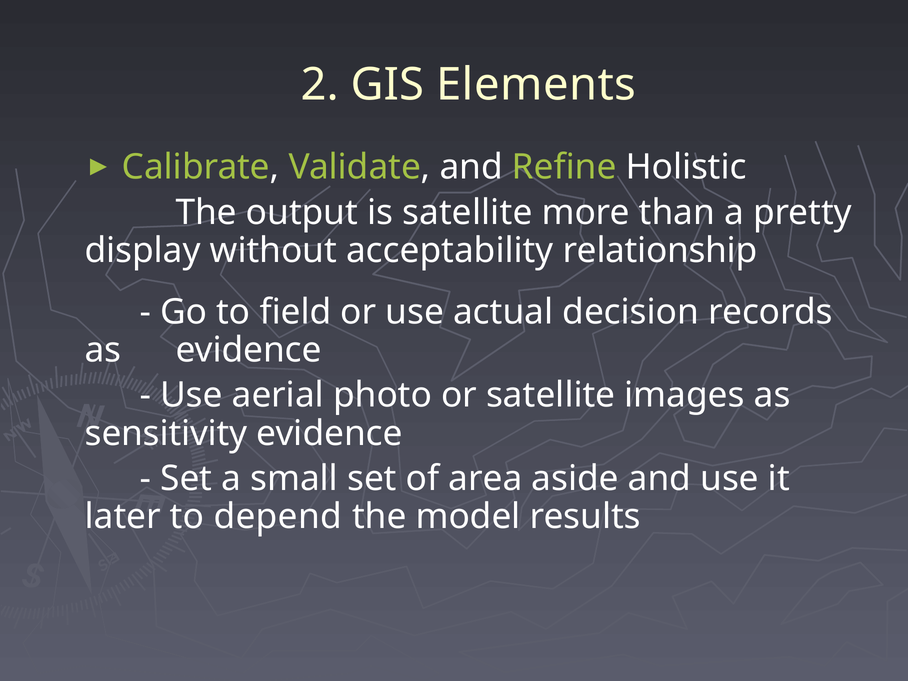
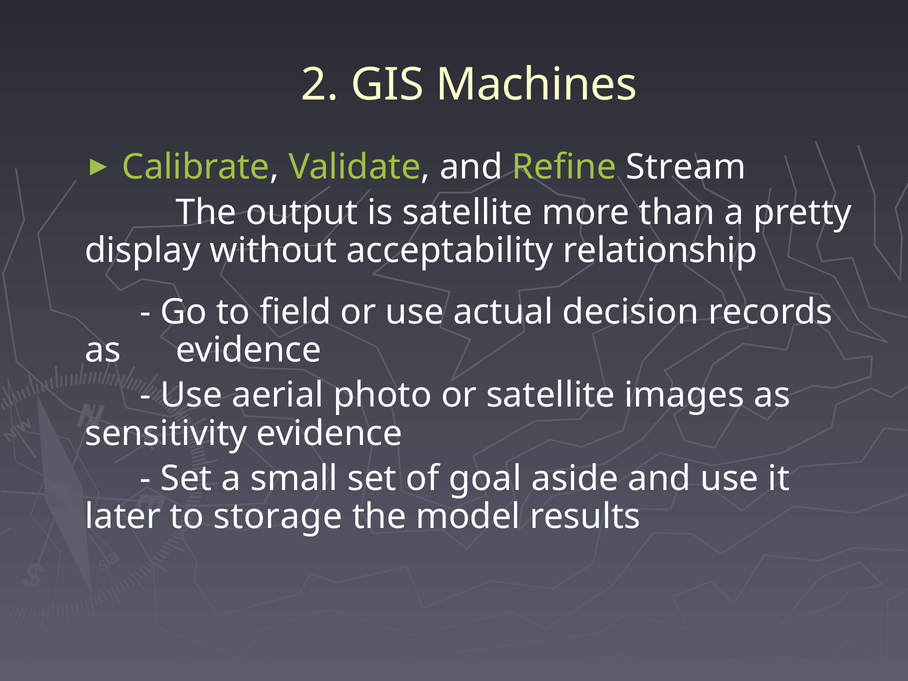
Elements: Elements -> Machines (537, 85)
Holistic: Holistic -> Stream (686, 167)
area: area -> goal (485, 479)
depend: depend -> storage (278, 517)
